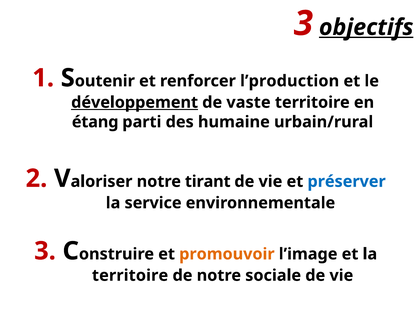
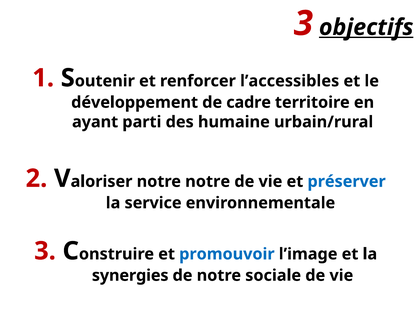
l’production: l’production -> l’accessibles (290, 81)
développement underline: present -> none (135, 102)
vaste: vaste -> cadre (249, 102)
étang: étang -> ayant (95, 122)
notre tirant: tirant -> notre (208, 181)
promouvoir colour: orange -> blue (227, 254)
territoire: territoire -> synergies (130, 275)
